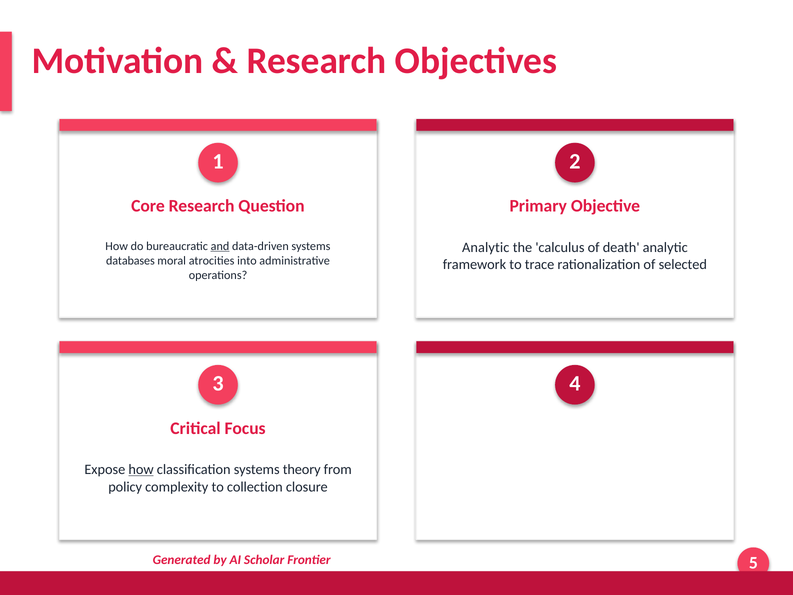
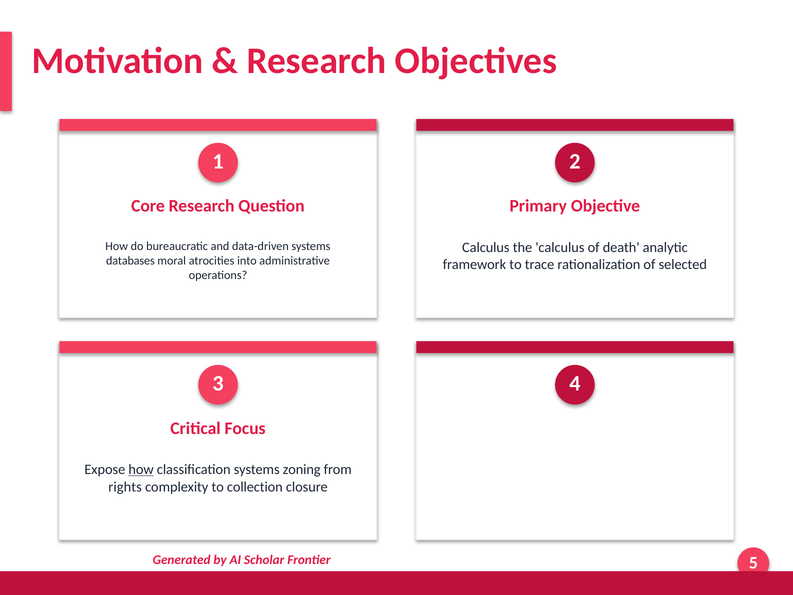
and underline: present -> none (220, 246)
Analytic: Analytic -> Calculus (486, 247)
theory: theory -> zoning (302, 469)
policy: policy -> rights (125, 487)
